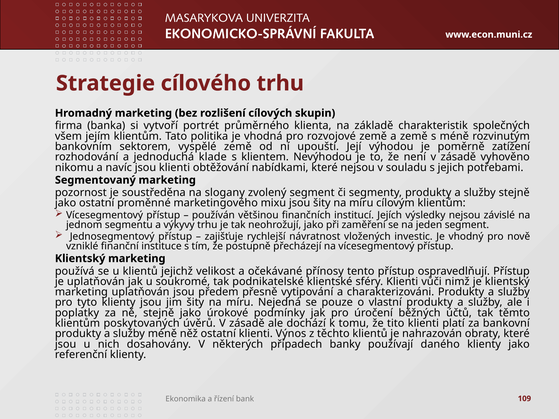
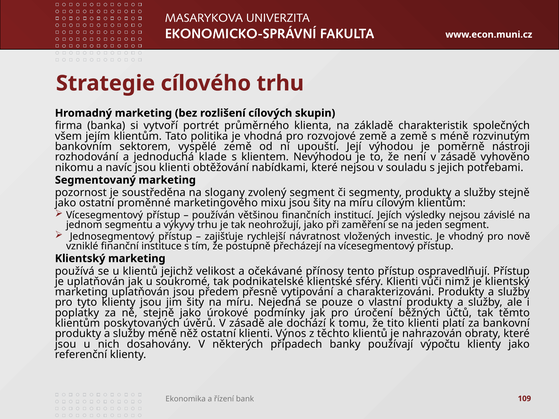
zatížení: zatížení -> nástroji (511, 147)
daného: daného -> výpočtu (440, 344)
